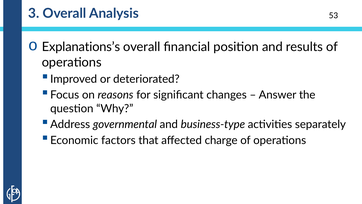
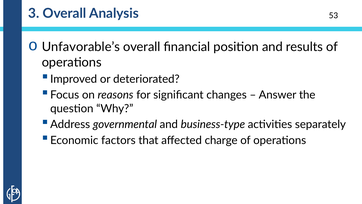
Explanations’s: Explanations’s -> Unfavorable’s (81, 47)
